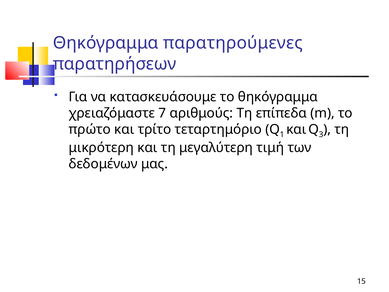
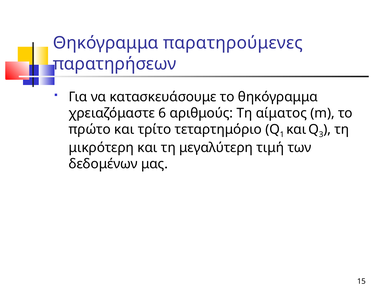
7: 7 -> 6 (162, 113)
επίπεδα: επίπεδα -> αίματος (281, 113)
